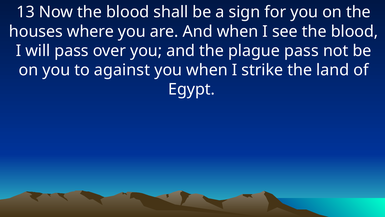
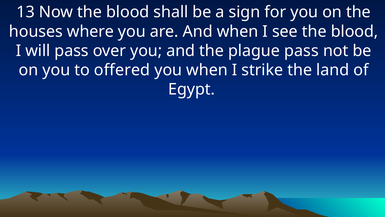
against: against -> offered (122, 70)
